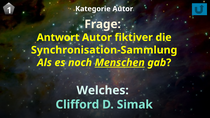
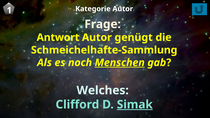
fiktiver: fiktiver -> genügt (134, 37)
Synchronisation-Sammlung: Synchronisation-Sammlung -> Schmeichelhafte-Sammlung (104, 50)
Simak underline: none -> present (135, 105)
